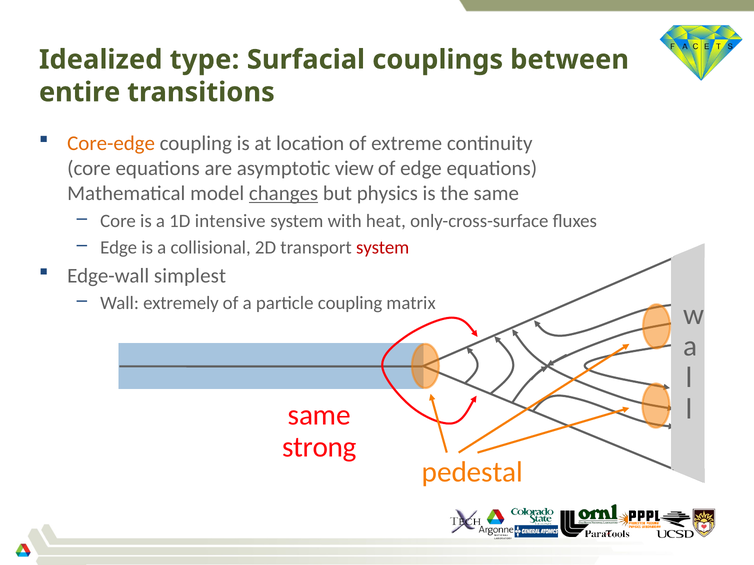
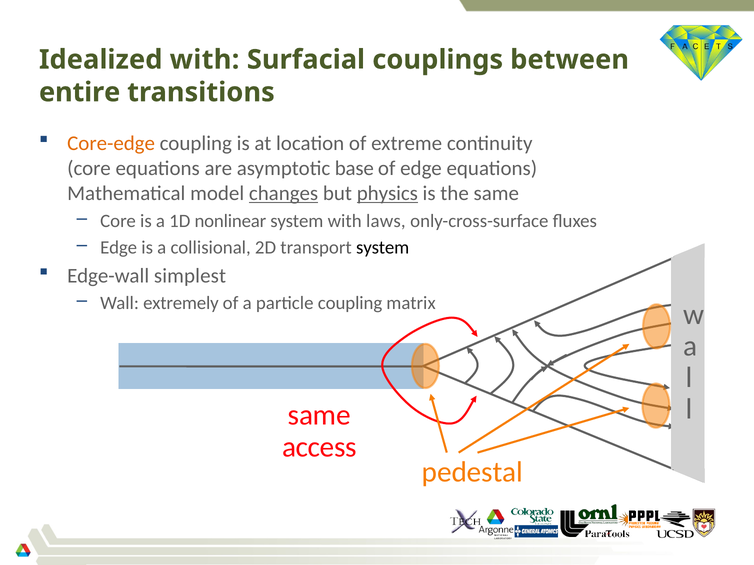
Idealized type: type -> with (205, 60)
view: view -> base (354, 169)
physics underline: none -> present (387, 194)
intensive: intensive -> nonlinear (230, 221)
heat: heat -> laws (386, 221)
system colour: red -> black (383, 248)
strong: strong -> access (319, 447)
